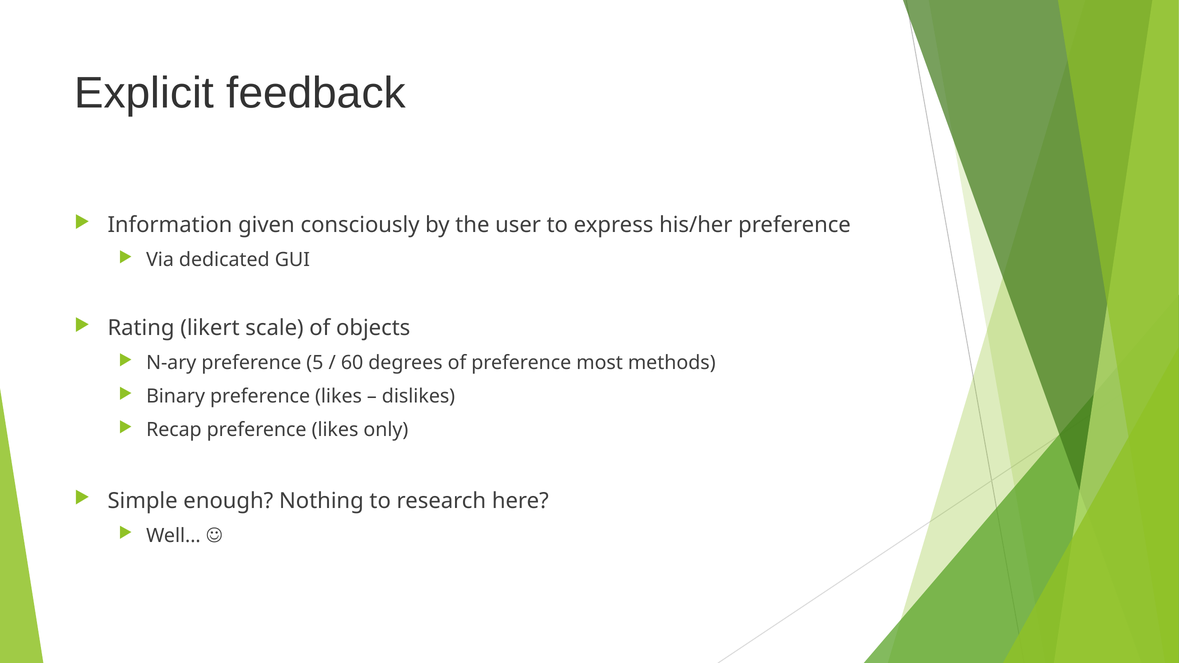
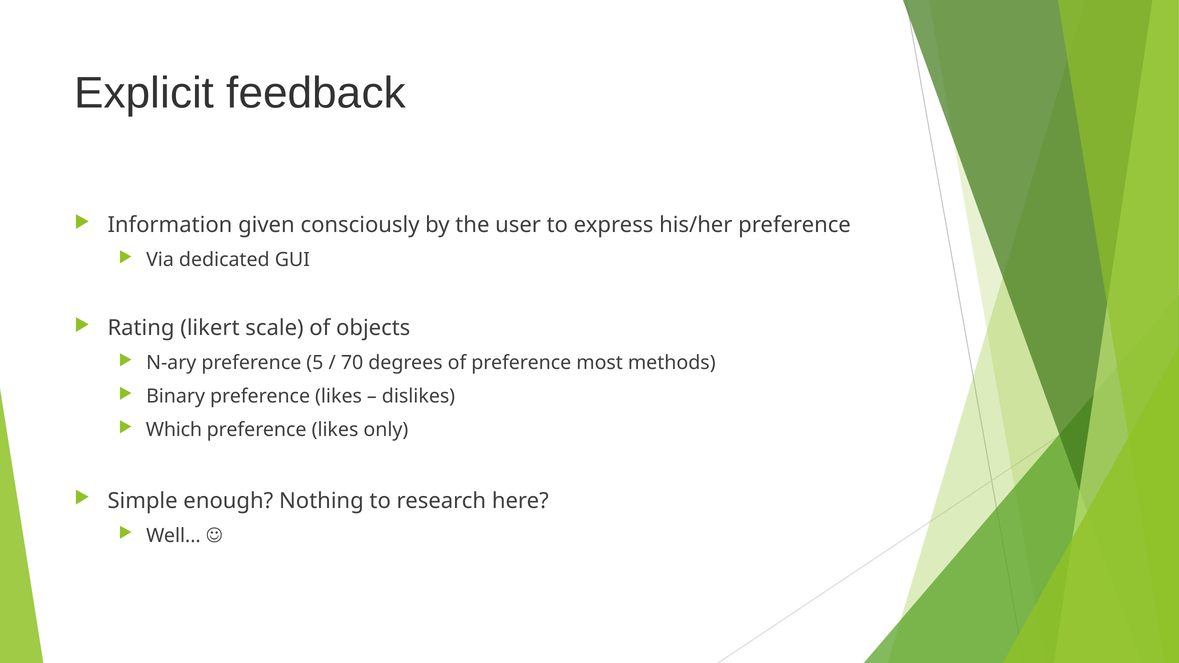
60: 60 -> 70 (352, 363)
Recap: Recap -> Which (174, 430)
